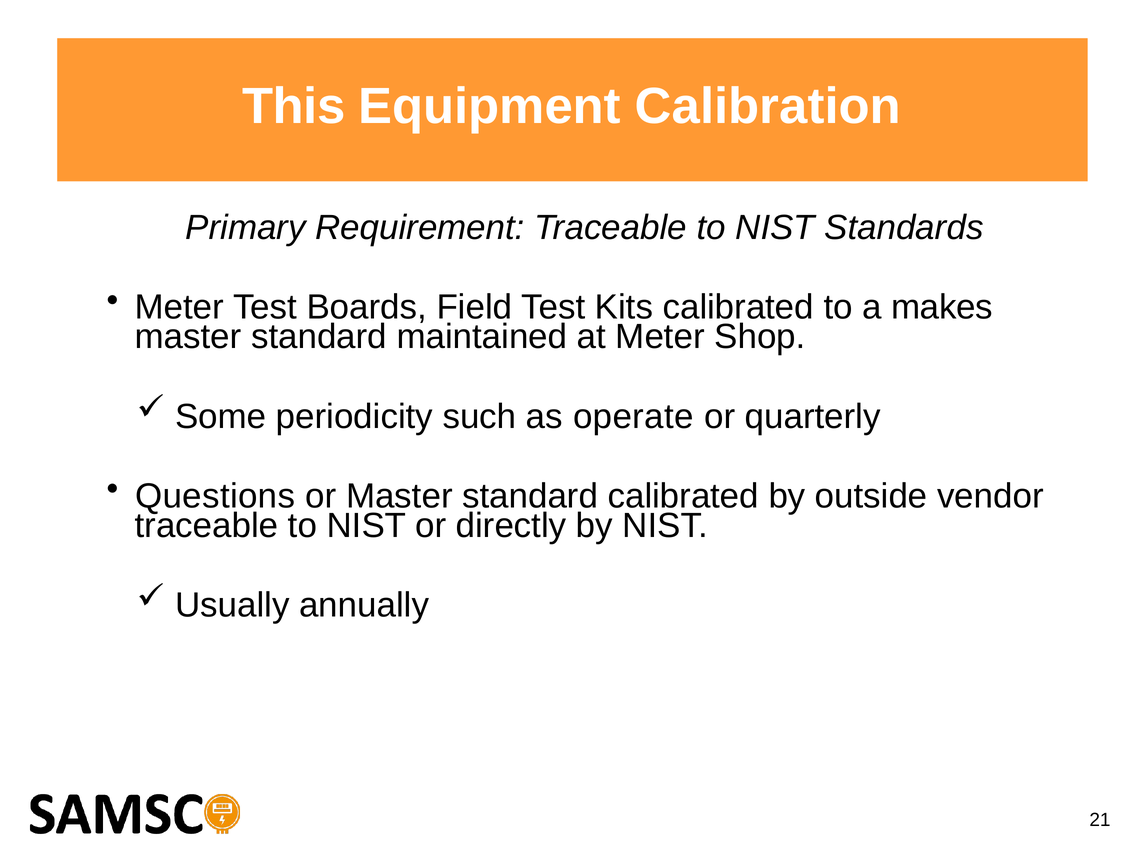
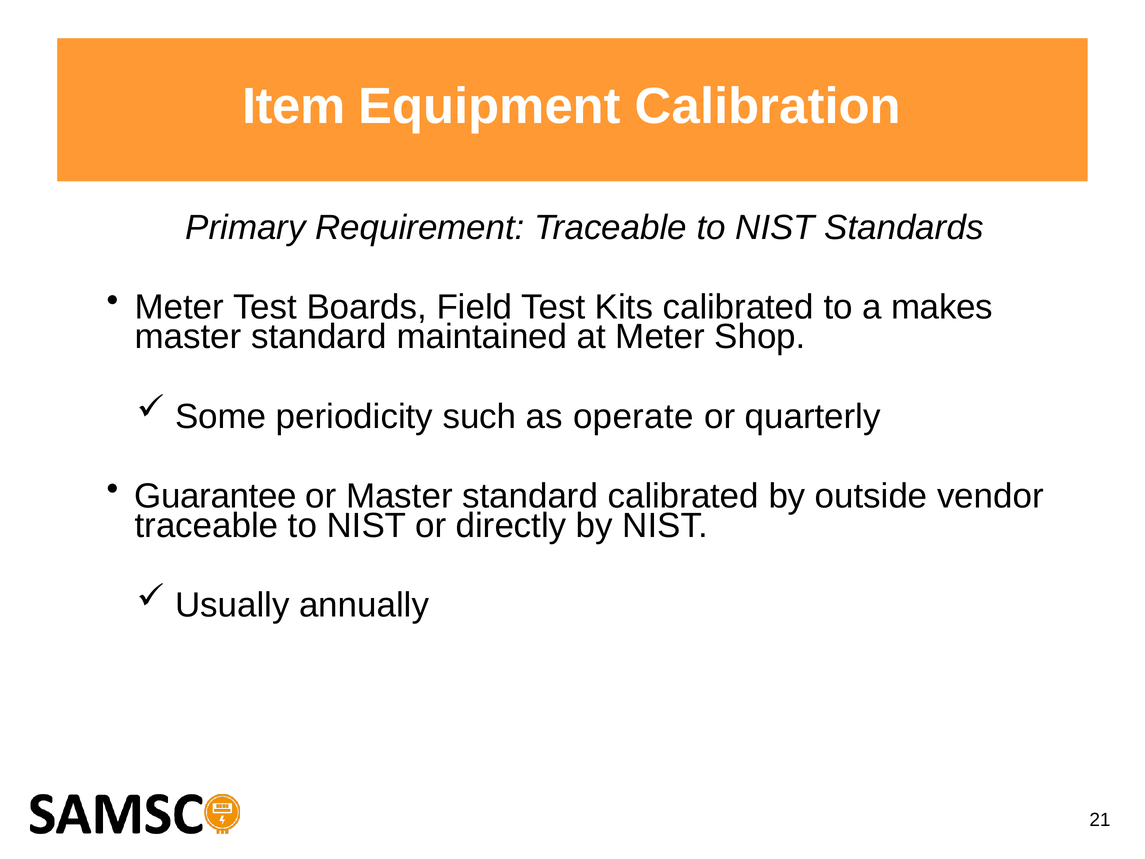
This: This -> Item (294, 107)
Questions: Questions -> Guarantee (215, 496)
